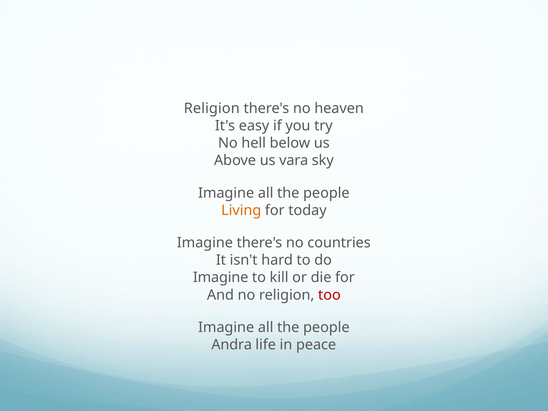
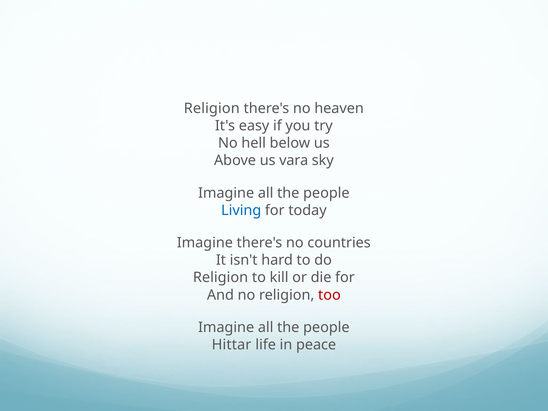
Living colour: orange -> blue (241, 210)
Imagine: Imagine -> Religion (221, 278)
Andra: Andra -> Hittar (232, 345)
